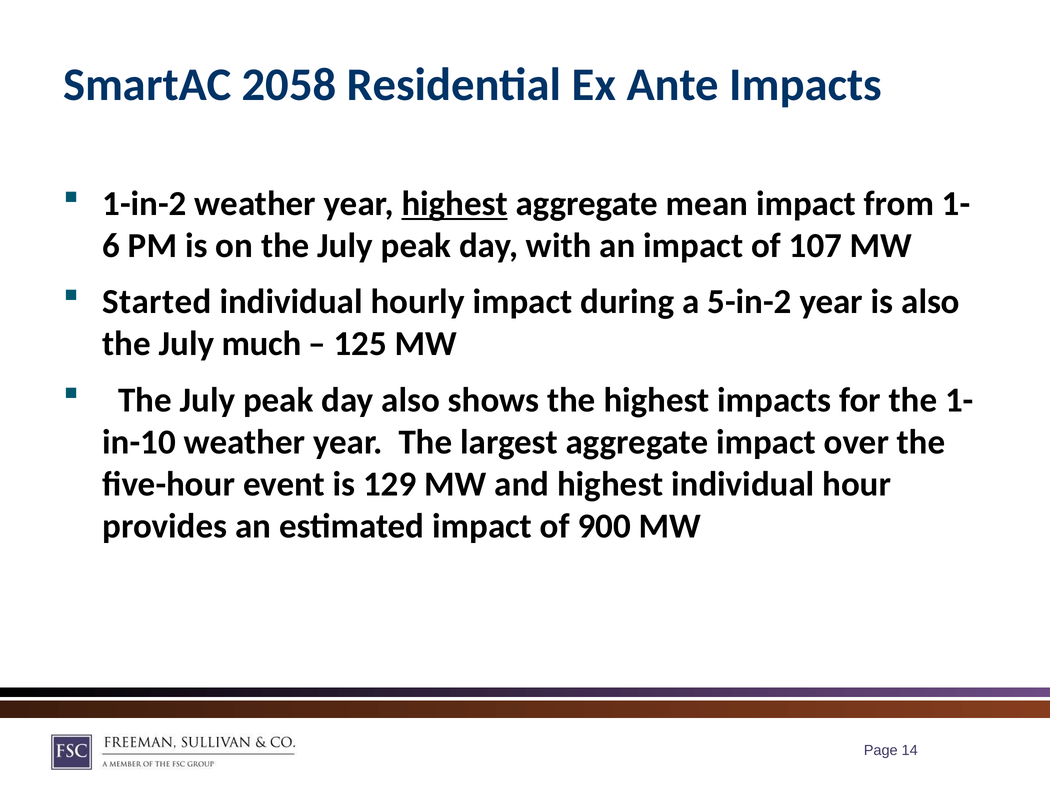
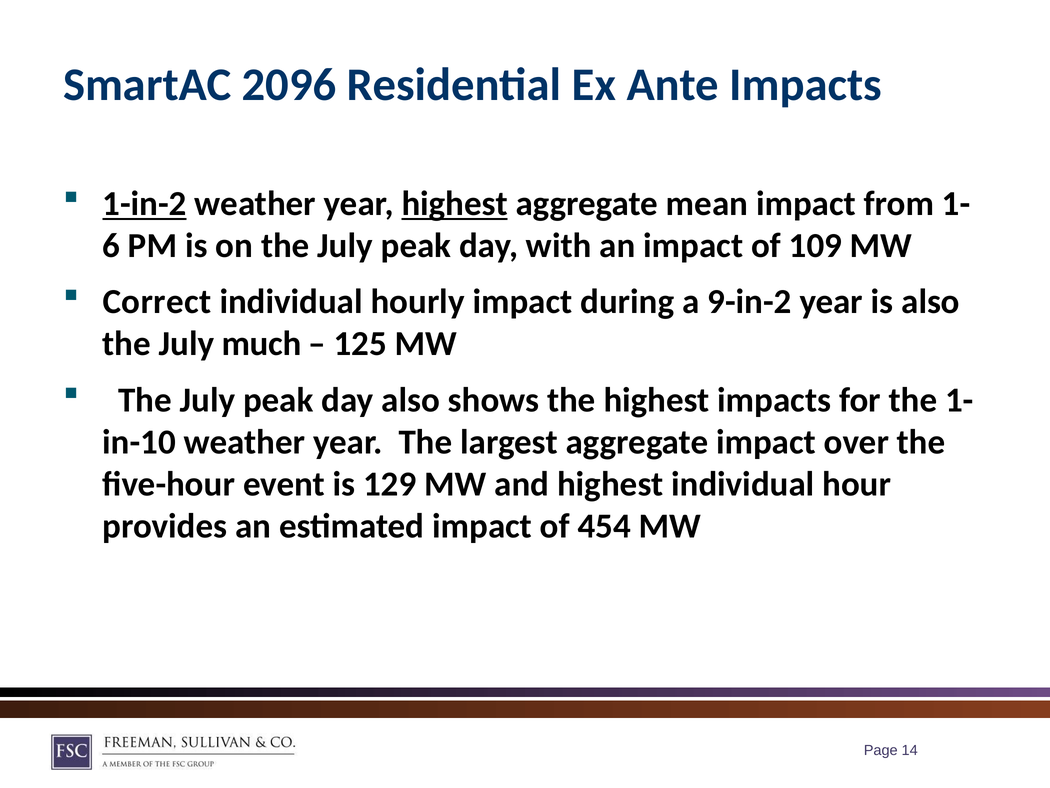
2058: 2058 -> 2096 (289, 85)
1-in-2 underline: none -> present (145, 204)
107: 107 -> 109 (815, 246)
Started: Started -> Correct (157, 302)
5-in-2: 5-in-2 -> 9-in-2 (749, 302)
900: 900 -> 454 (604, 526)
